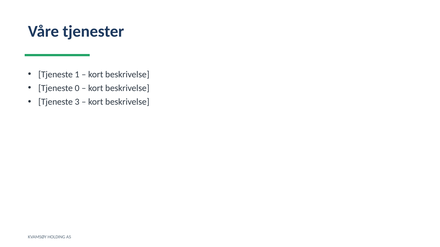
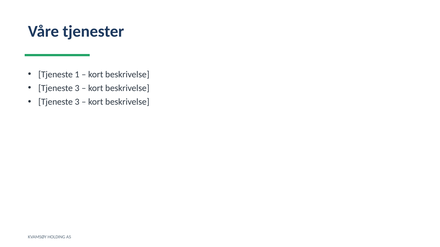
0: 0 -> 3 (77, 88)
